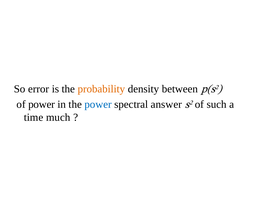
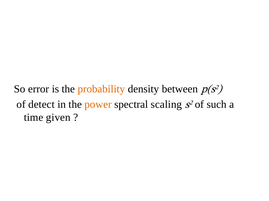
of power: power -> detect (41, 105)
power colour: blue -> orange (98, 105)
answer: answer -> scaling (166, 105)
much: much -> given (58, 118)
